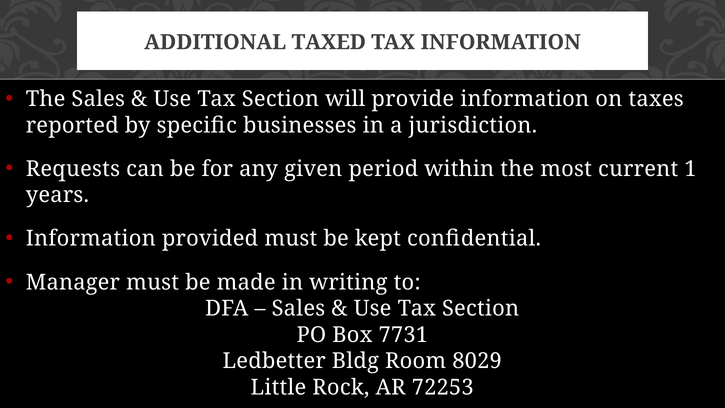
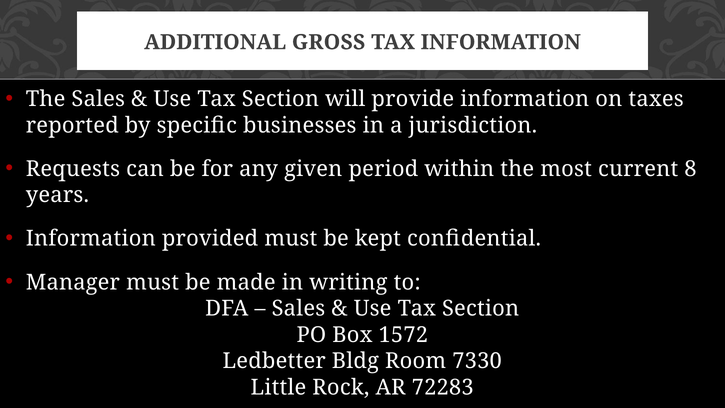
TAXED: TAXED -> GROSS (329, 42)
1: 1 -> 8 (690, 169)
7731: 7731 -> 1572 (403, 335)
8029: 8029 -> 7330 (477, 361)
72253: 72253 -> 72283 (443, 387)
